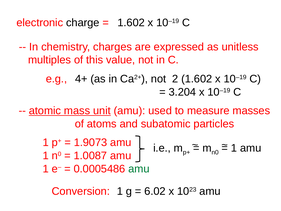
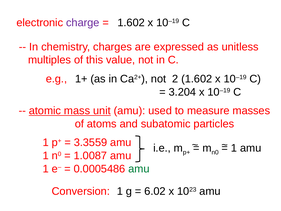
charge colour: black -> purple (83, 23)
4+: 4+ -> 1+ (81, 79)
1.9073: 1.9073 -> 3.3559 (91, 142)
